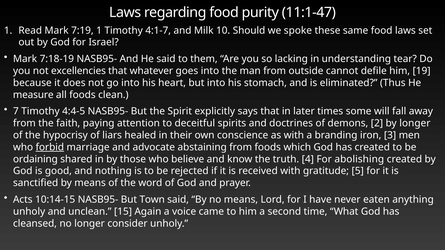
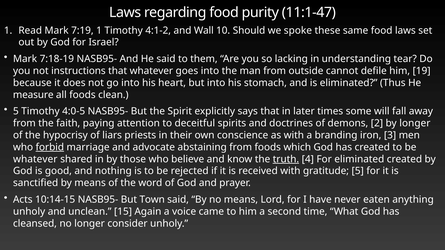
4:1-7: 4:1-7 -> 4:1-2 (158, 30)
Milk: Milk -> Wall (204, 30)
excellencies: excellencies -> instructions (78, 71)
7: 7 -> 5 (16, 111)
4:4-5: 4:4-5 -> 4:0-5 (74, 111)
healed: healed -> priests (140, 135)
ordaining: ordaining -> whatever (35, 159)
truth underline: none -> present (286, 159)
For abolishing: abolishing -> eliminated (359, 159)
